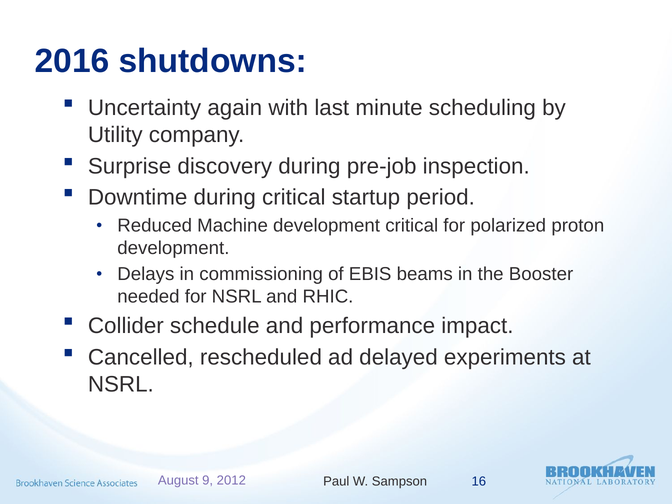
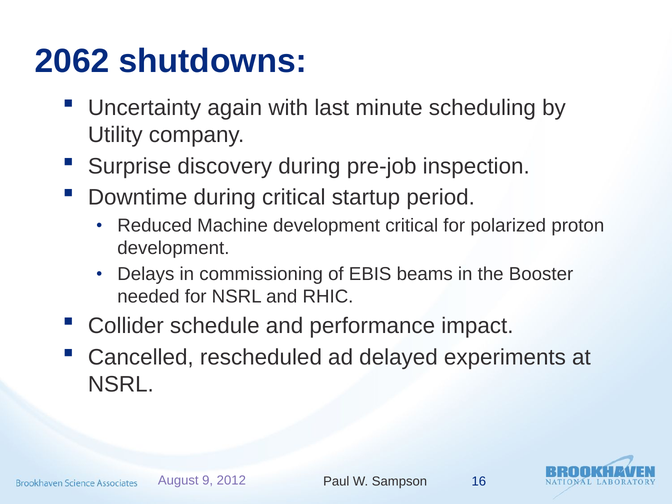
2016: 2016 -> 2062 (72, 61)
